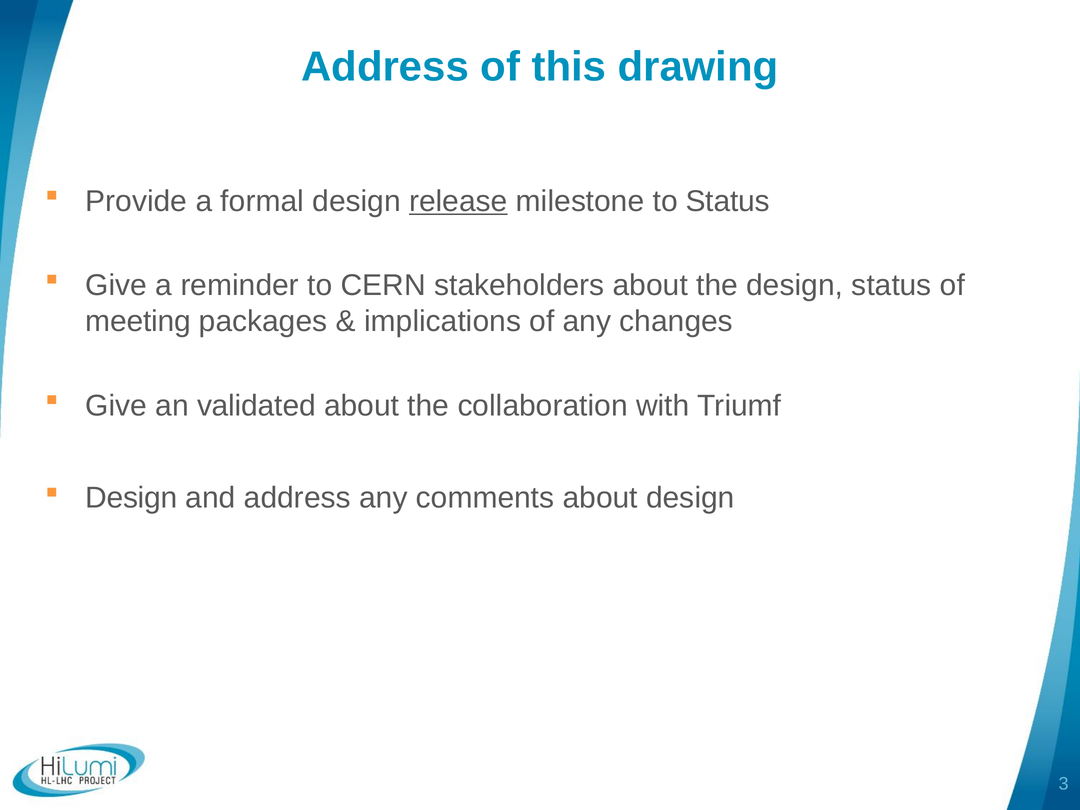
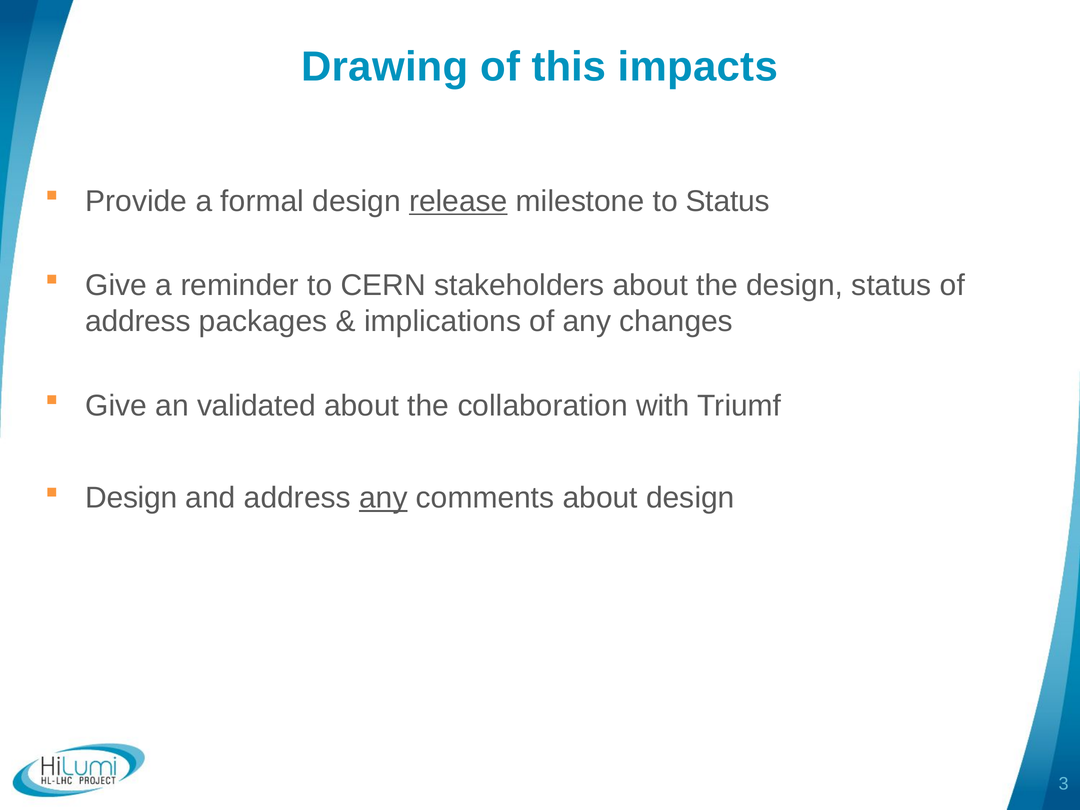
Address: Address -> Drawing (385, 67)
drawing: drawing -> impacts (698, 67)
meeting: meeting -> address (138, 321)
any underline: none -> present (383, 498)
